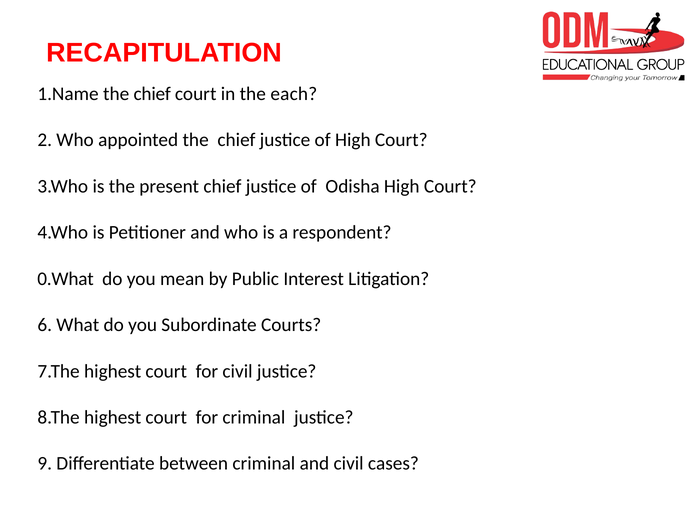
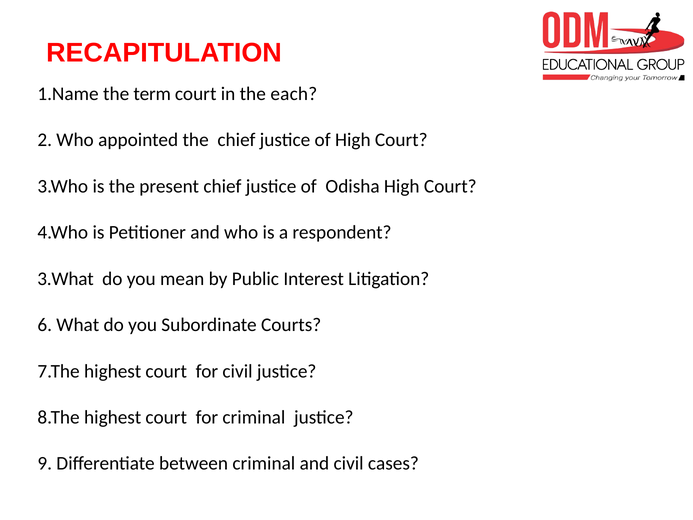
1.Name the chief: chief -> term (152, 94)
0.What: 0.What -> 3.What (66, 279)
